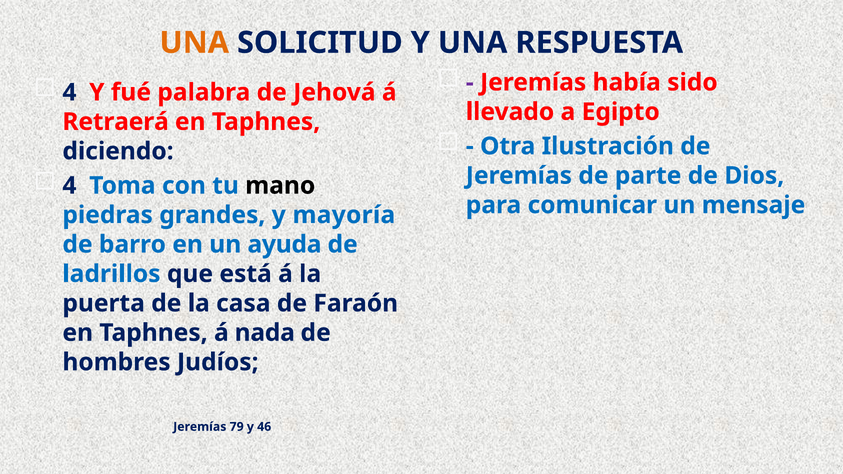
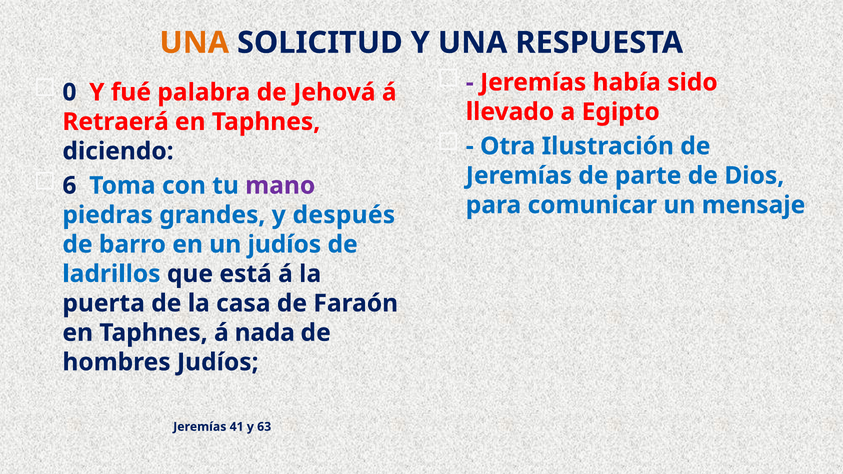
4: 4 -> 0 (69, 92)
4: 4 -> 6 (69, 186)
mano colour: black -> purple (280, 186)
mayoría: mayoría -> después (344, 215)
un ayuda: ayuda -> judíos (284, 245)
79: 79 -> 41 (237, 427)
46: 46 -> 63 (264, 427)
